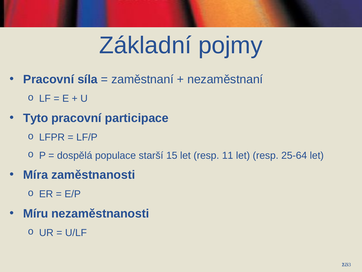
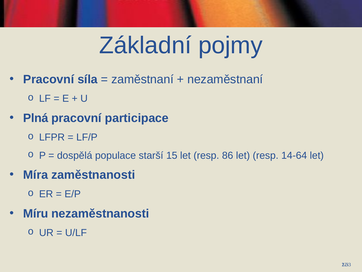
Tyto: Tyto -> Plná (36, 118)
11: 11 -> 86 (228, 155)
25-64: 25-64 -> 14-64 (294, 155)
